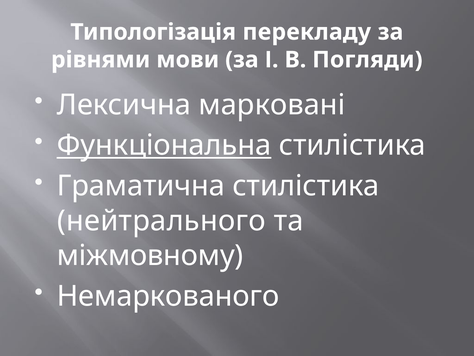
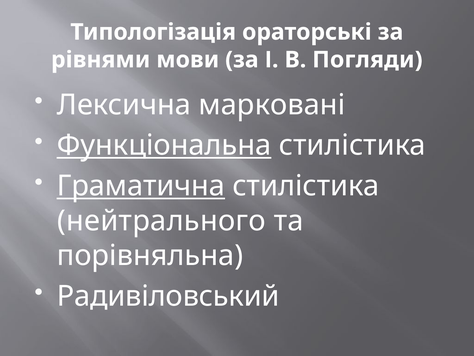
перекладу: перекладу -> ораторські (307, 32)
Граматична underline: none -> present (141, 186)
міжмовному: міжмовному -> порівняльна (150, 255)
Немаркованого: Немаркованого -> Радивіловський (168, 296)
